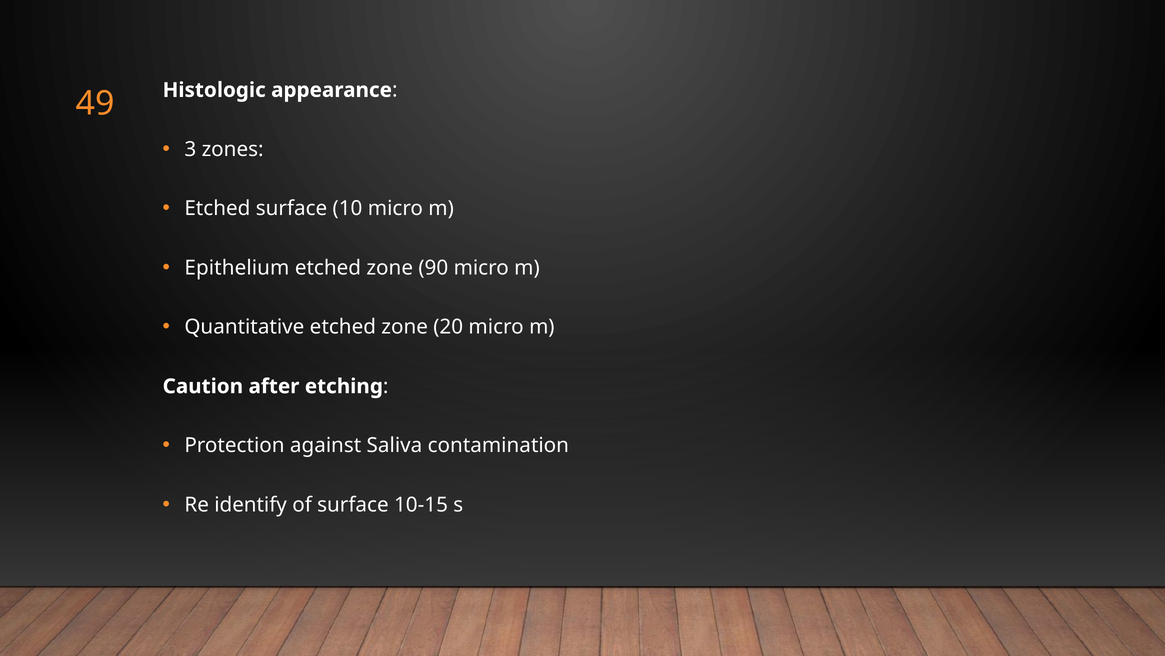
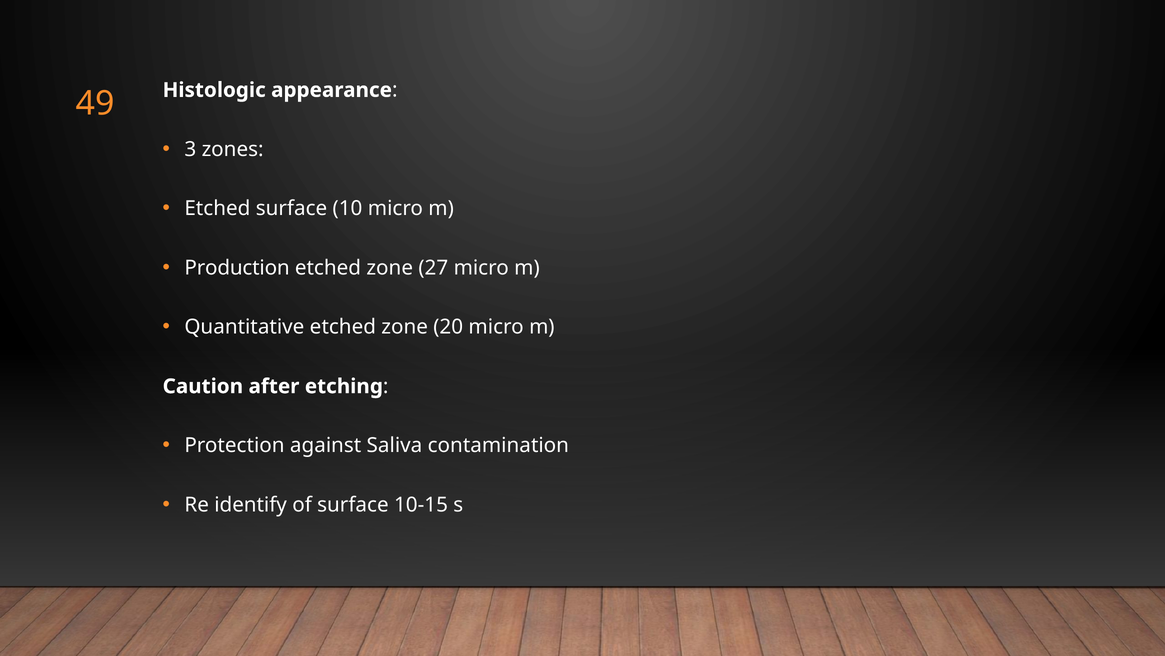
Epithelium: Epithelium -> Production (237, 268)
90: 90 -> 27 (433, 268)
